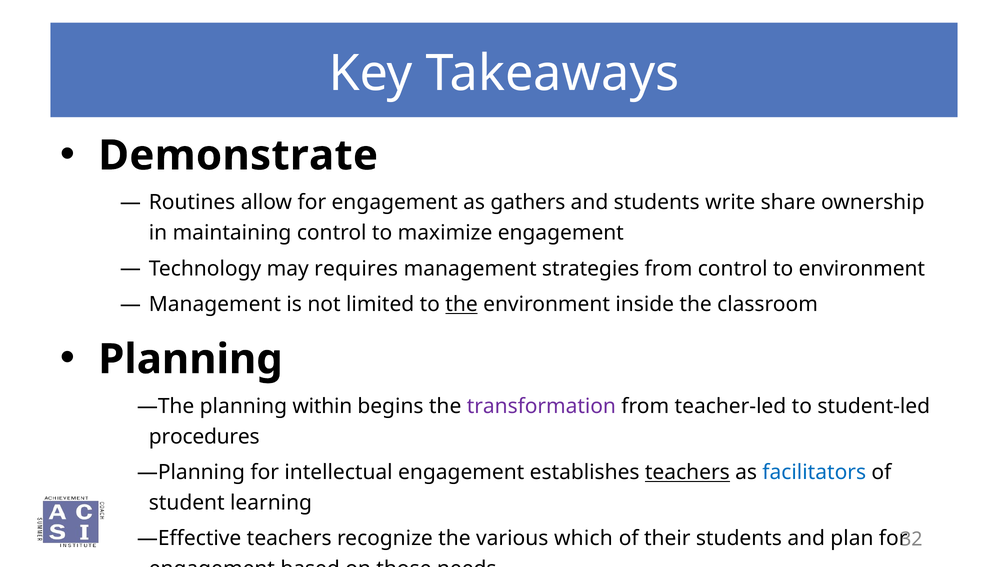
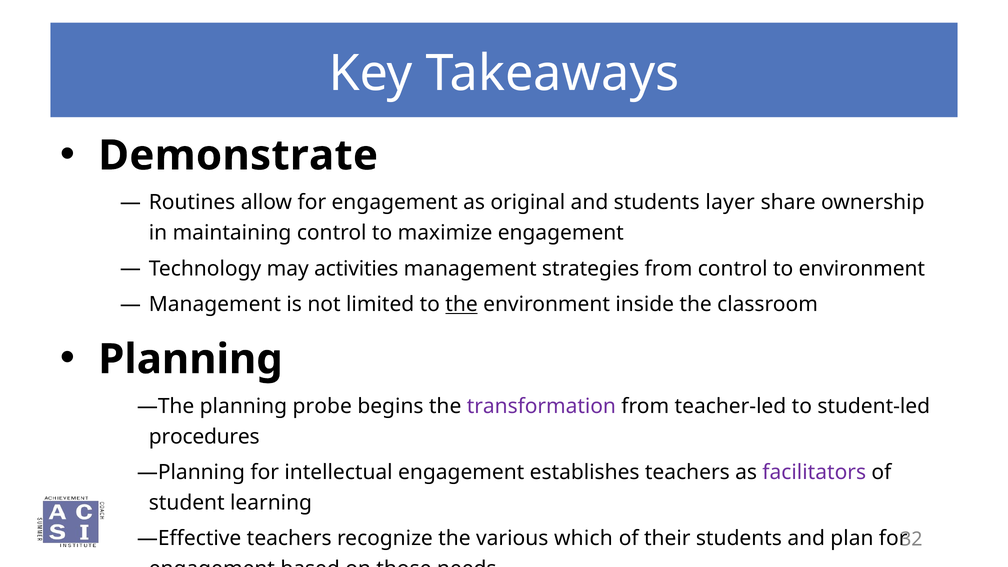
gathers: gathers -> original (528, 203)
write: write -> layer (730, 203)
requires: requires -> activities (356, 269)
within: within -> probe (322, 406)
teachers underline: present -> none (687, 472)
facilitators colour: blue -> purple (814, 472)
